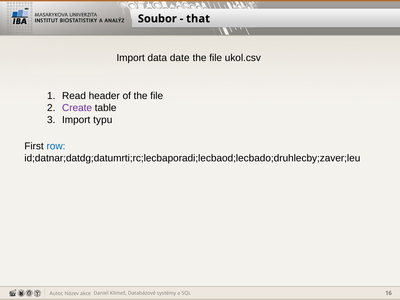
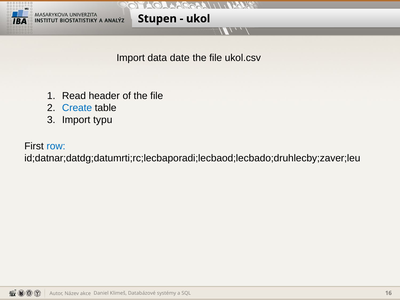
Soubor: Soubor -> Stupen (157, 19)
that: that -> ukol (198, 19)
Create colour: purple -> blue (77, 108)
